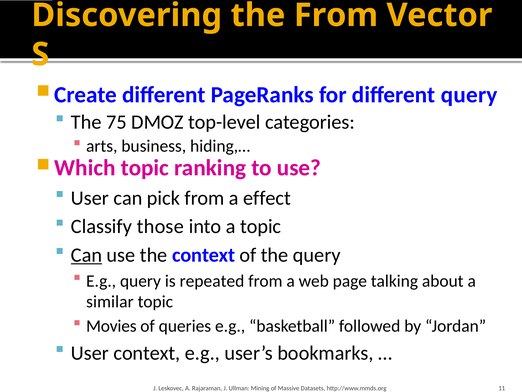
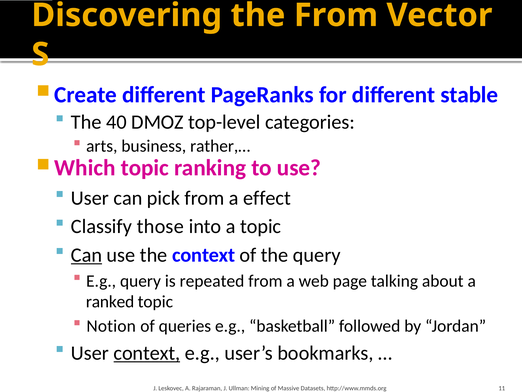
different query: query -> stable (469, 95)
75: 75 -> 40 (116, 122)
hiding,…: hiding,… -> rather,… (220, 146)
similar: similar -> ranked (110, 301)
Movies: Movies -> Notion (111, 326)
context underline: none -> present (147, 353)
